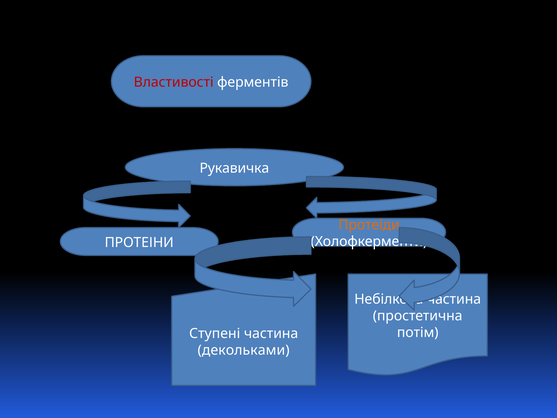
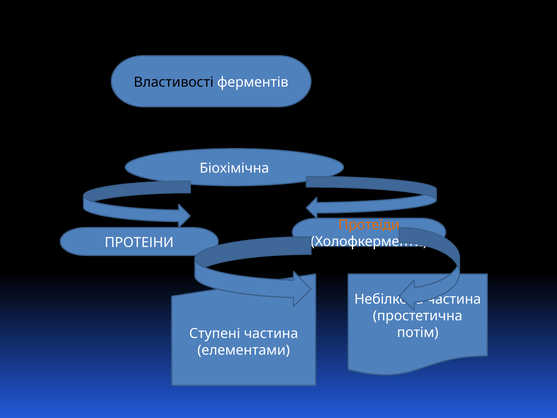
Властивості colour: red -> black (174, 82)
Рукавичка: Рукавичка -> Біохімічна (234, 168)
декольками: декольками -> елементами (244, 350)
